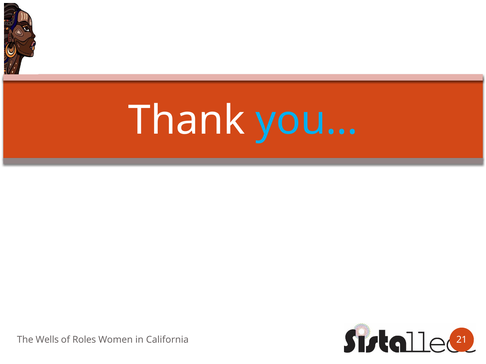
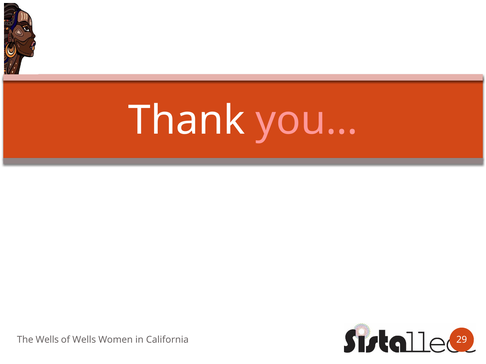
you… colour: light blue -> pink (307, 121)
of Roles: Roles -> Wells (84, 340)
21: 21 -> 29 (462, 340)
